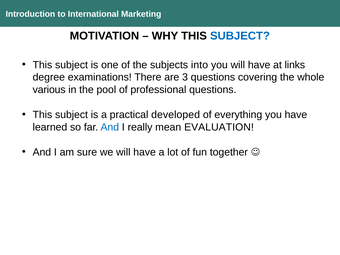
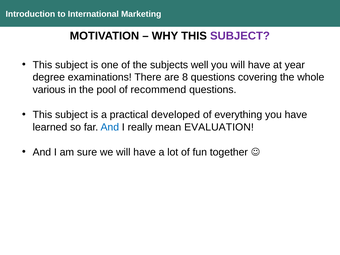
SUBJECT colour: blue -> purple (240, 36)
into: into -> well (200, 65)
links: links -> year (295, 65)
3: 3 -> 8 (185, 77)
professional: professional -> recommend (158, 90)
